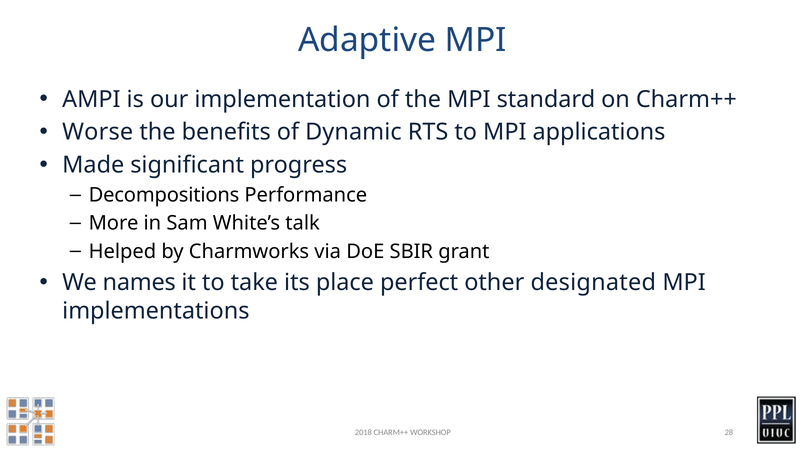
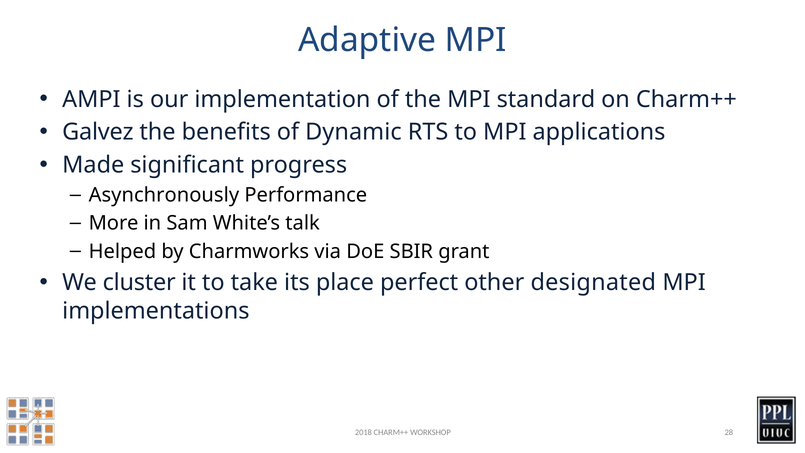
Worse: Worse -> Galvez (98, 132)
Decompositions: Decompositions -> Asynchronously (164, 195)
names: names -> cluster (139, 282)
